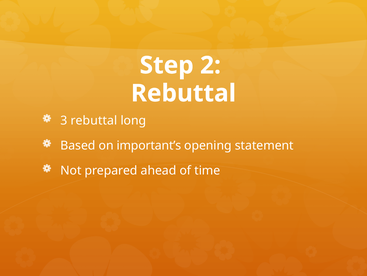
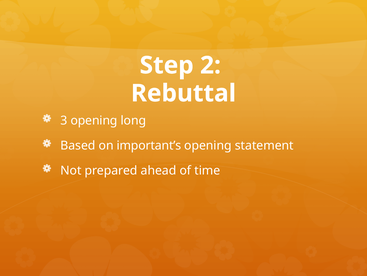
3 rebuttal: rebuttal -> opening (94, 120)
